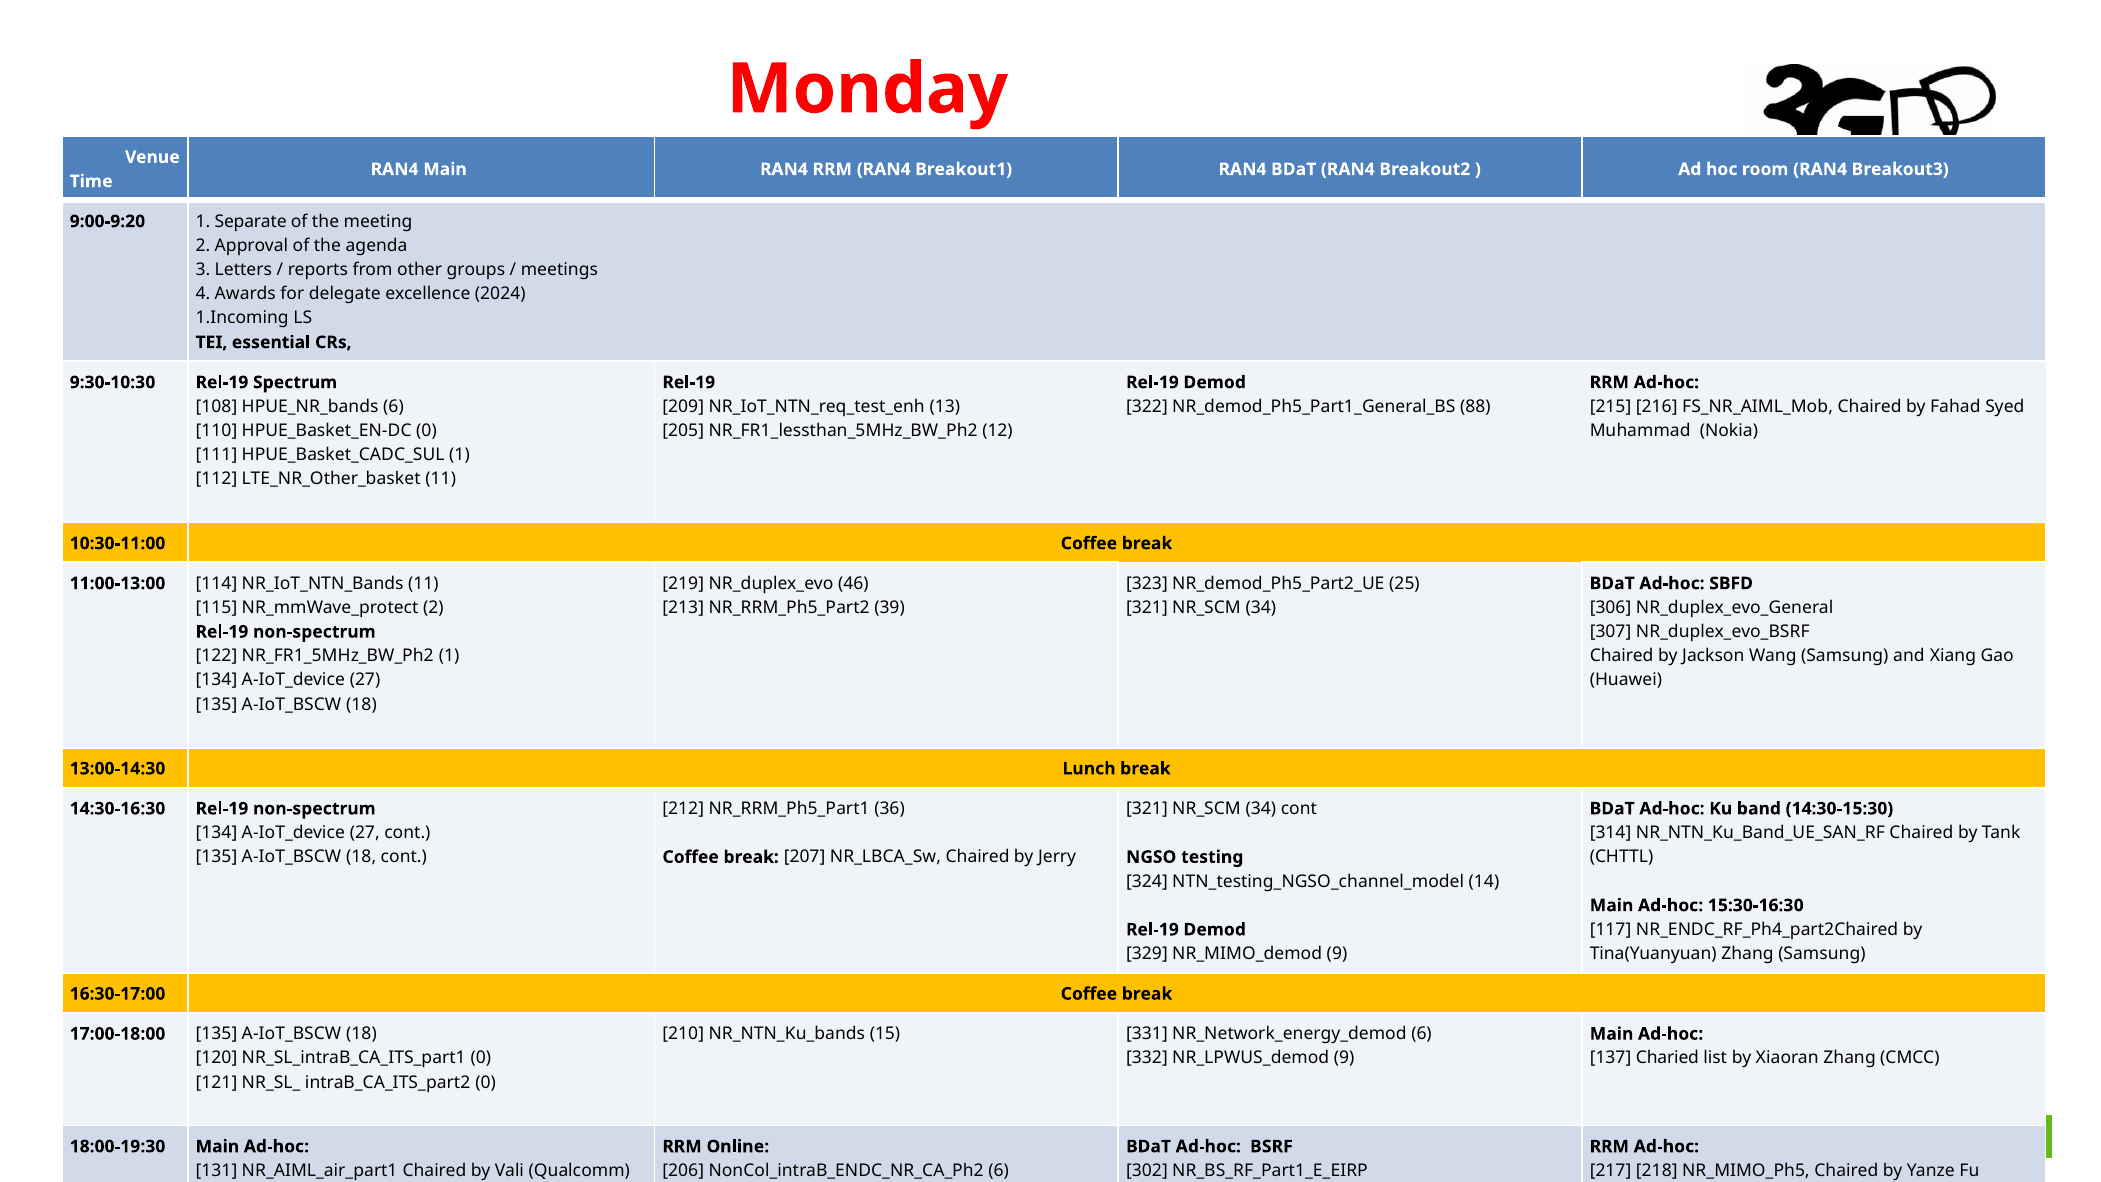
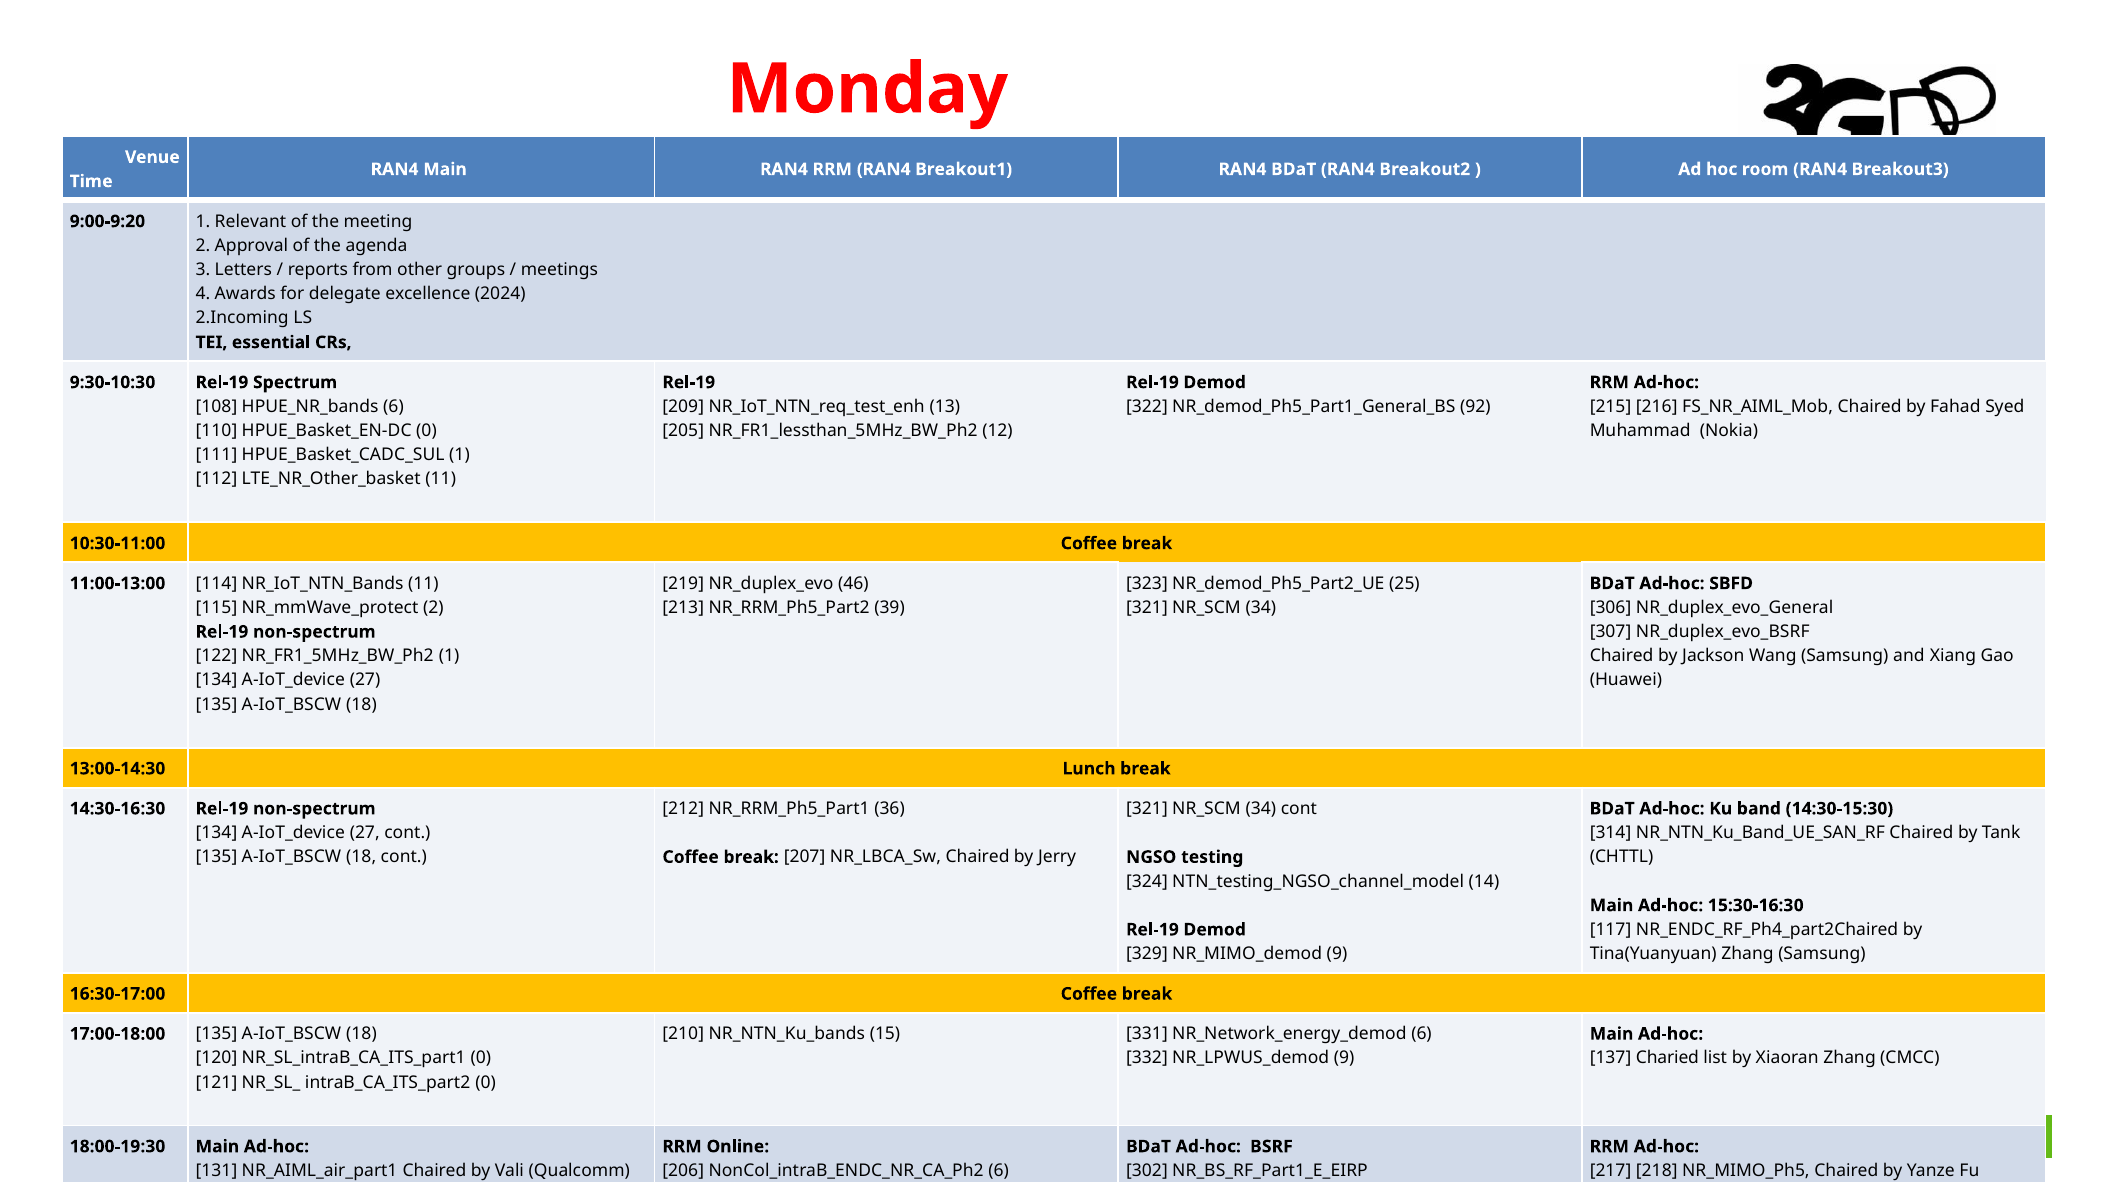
Separate: Separate -> Relevant (250, 221)
1.Incoming: 1.Incoming -> 2.Incoming (242, 318)
88: 88 -> 92 (1475, 407)
